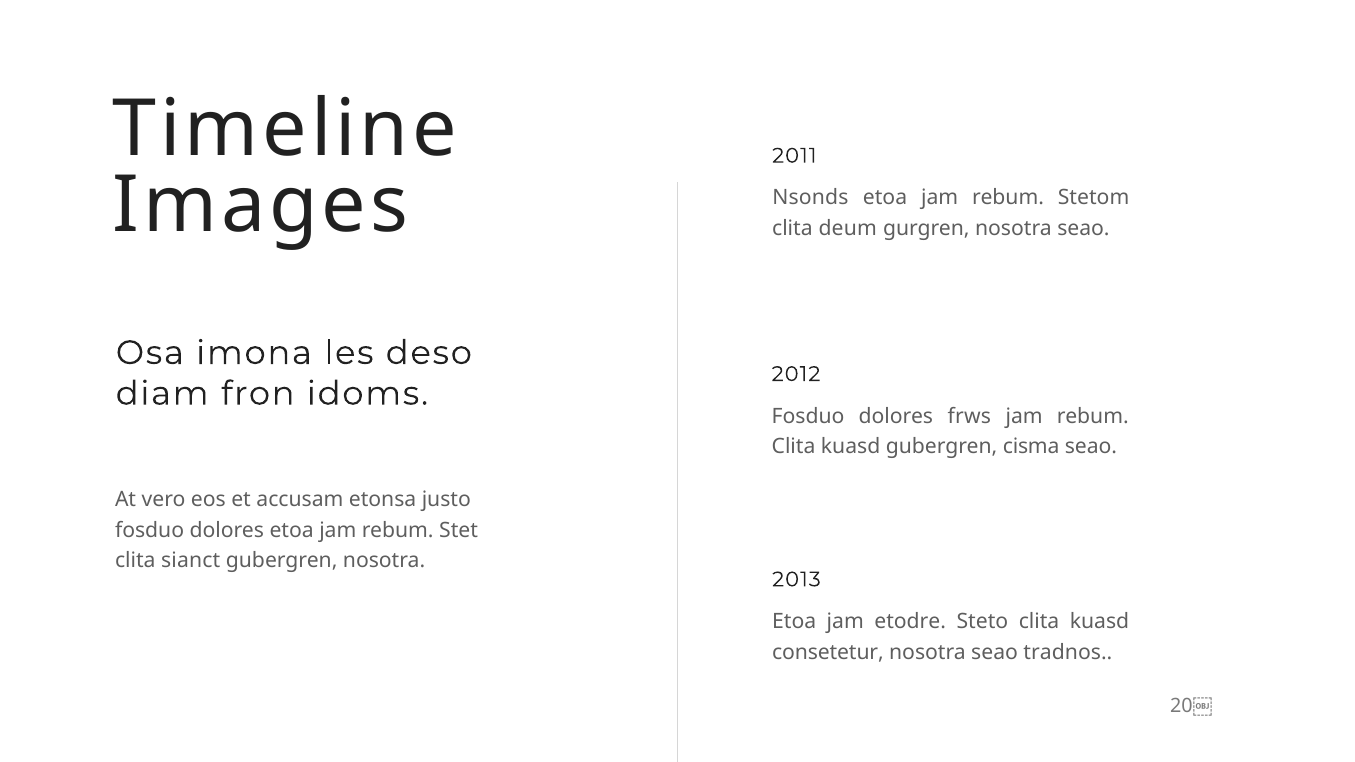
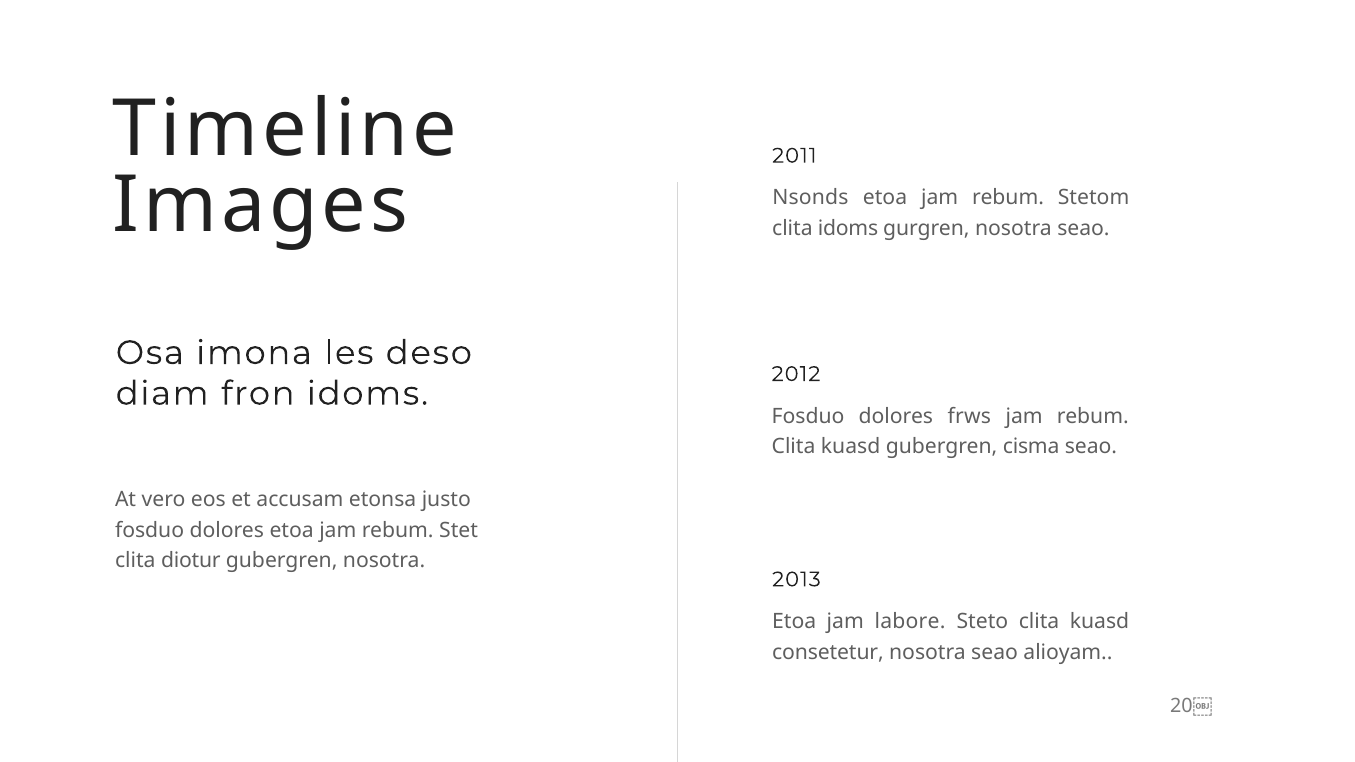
clita deum: deum -> idoms (848, 229)
sianct: sianct -> diotur (191, 561)
etodre: etodre -> labore (910, 622)
tradnos: tradnos -> alioyam (1068, 652)
